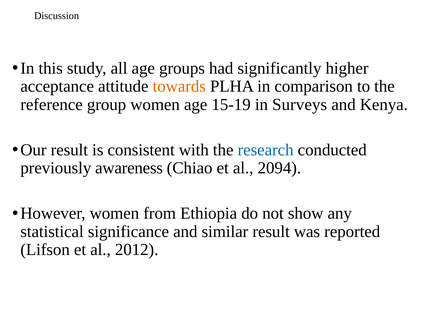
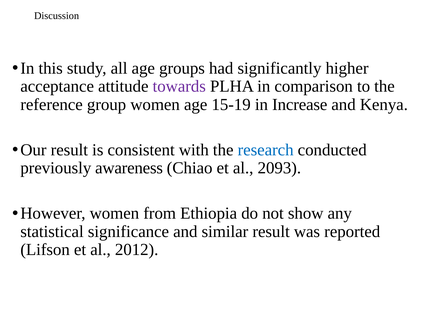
towards colour: orange -> purple (179, 86)
Surveys: Surveys -> Increase (300, 104)
2094: 2094 -> 2093 (279, 168)
